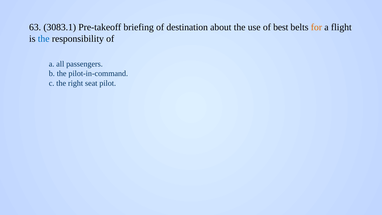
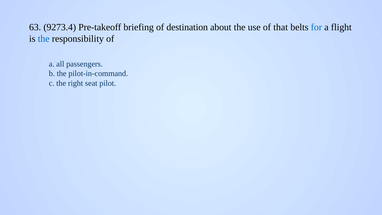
3083.1: 3083.1 -> 9273.4 (60, 27)
best: best -> that (281, 27)
for colour: orange -> blue (316, 27)
